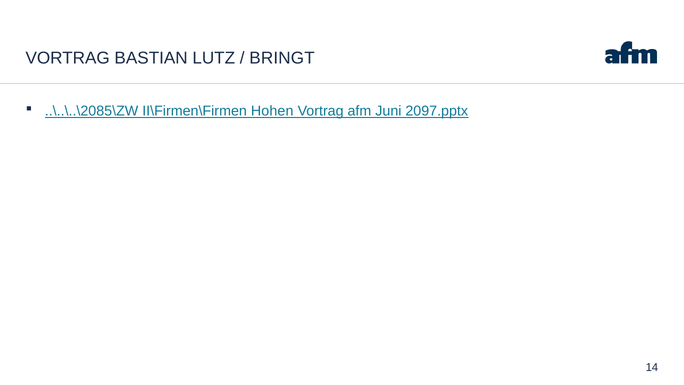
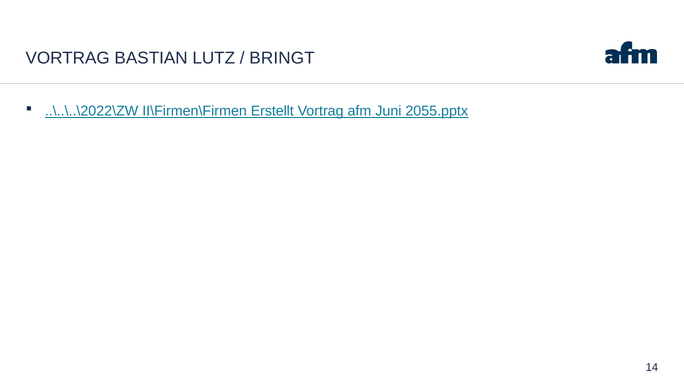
..\..\..\2085\ZW: ..\..\..\2085\ZW -> ..\..\..\2022\ZW (92, 111)
Hohen: Hohen -> Erstellt (272, 111)
2097.pptx: 2097.pptx -> 2055.pptx (437, 111)
